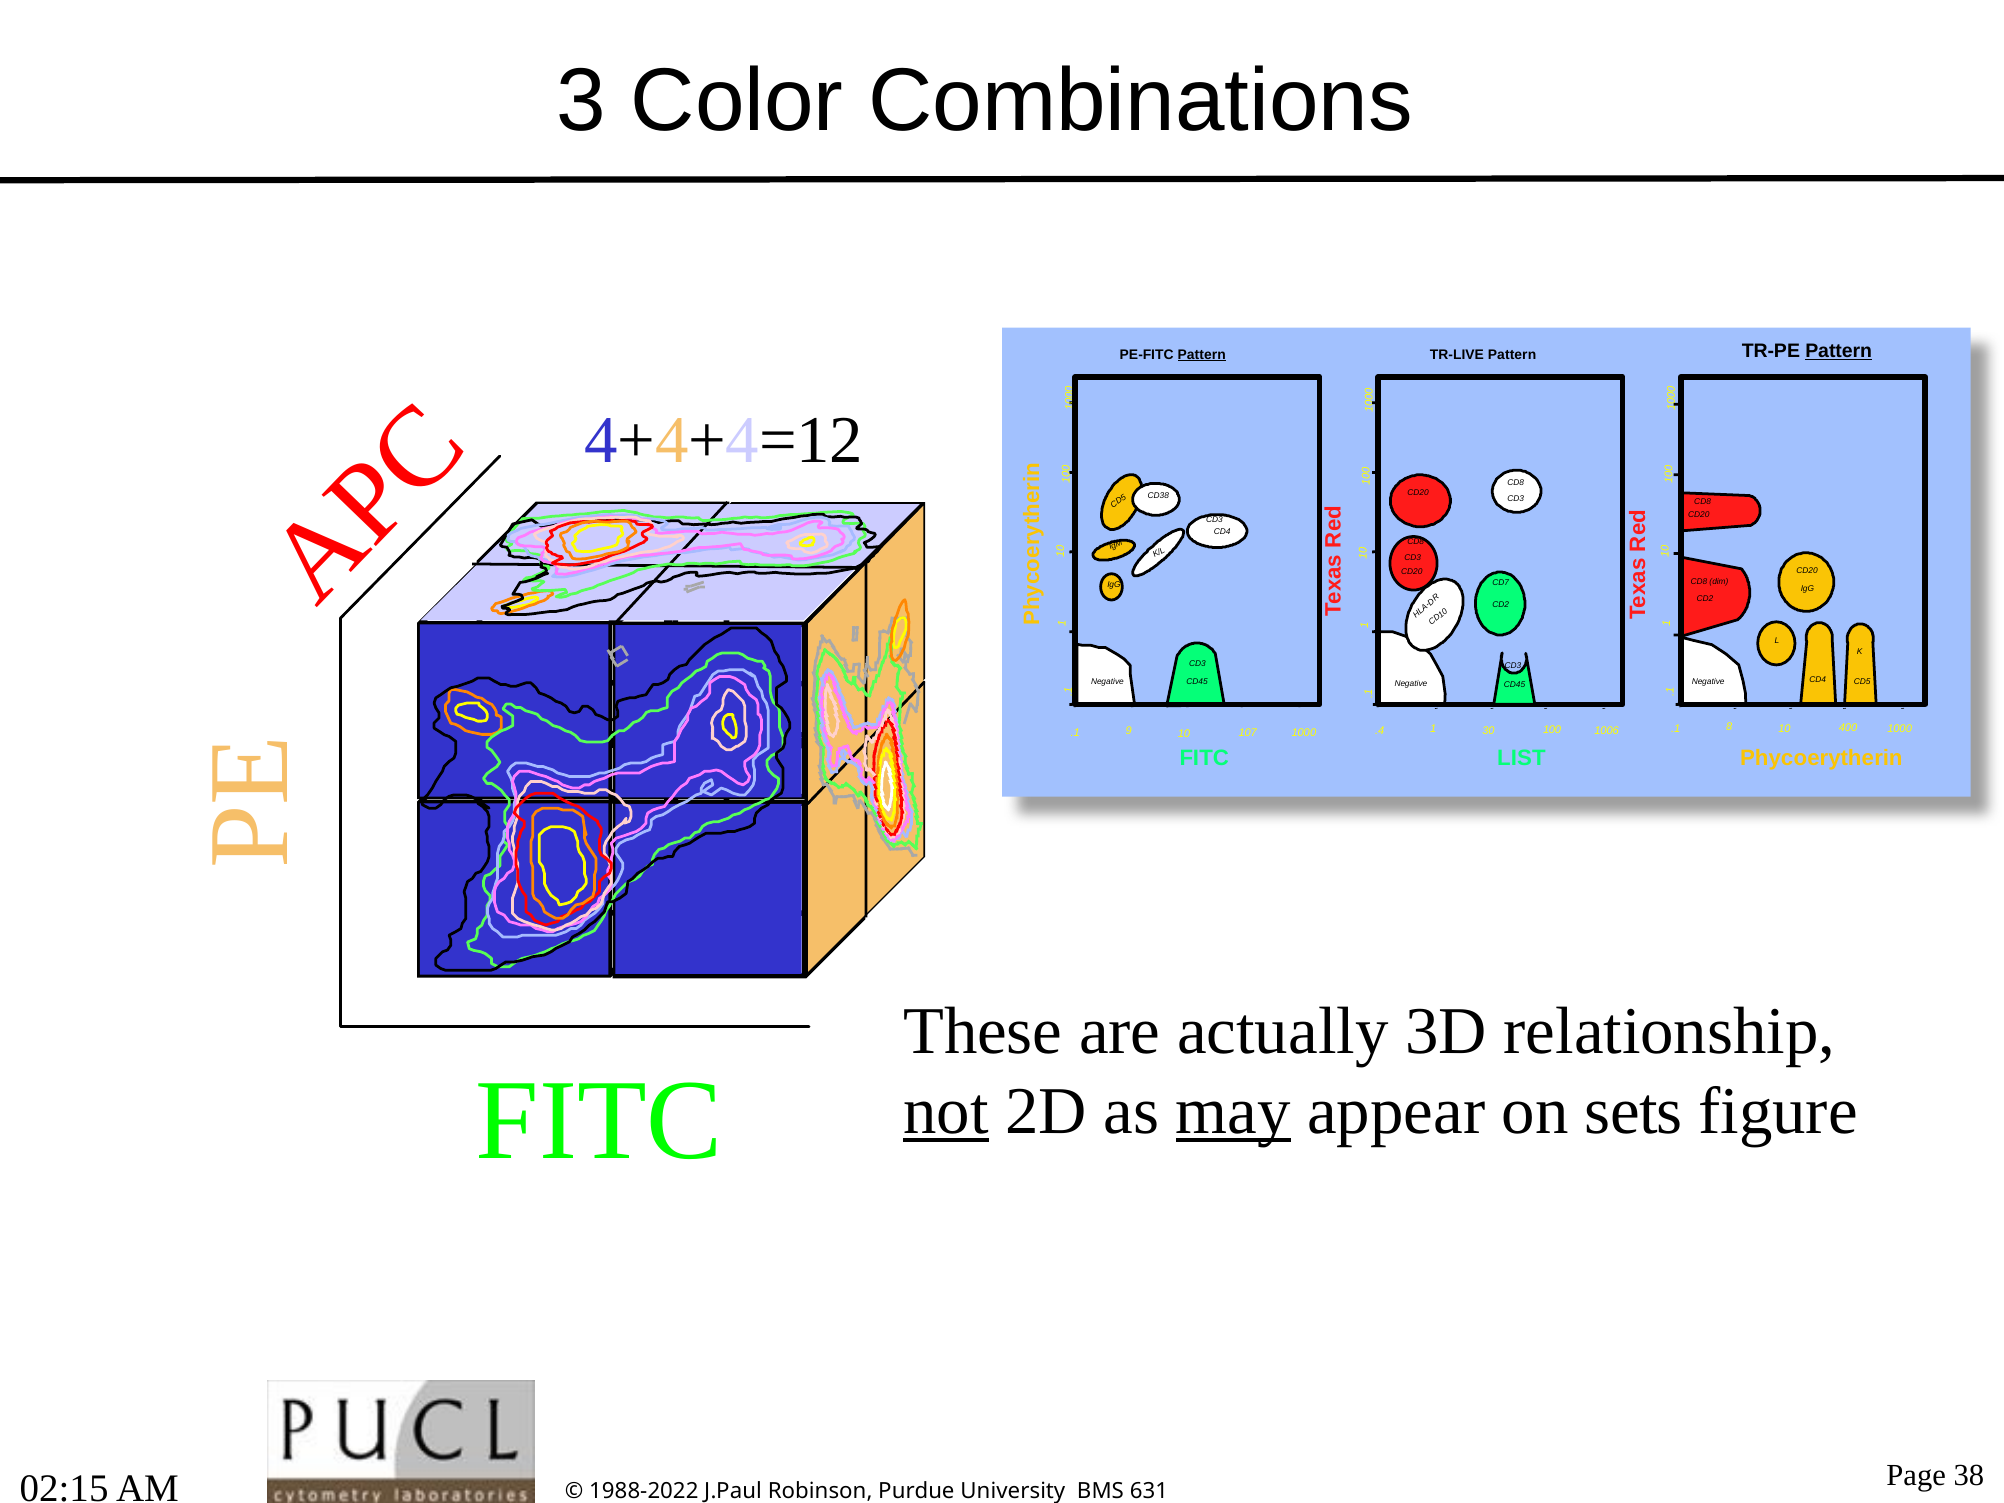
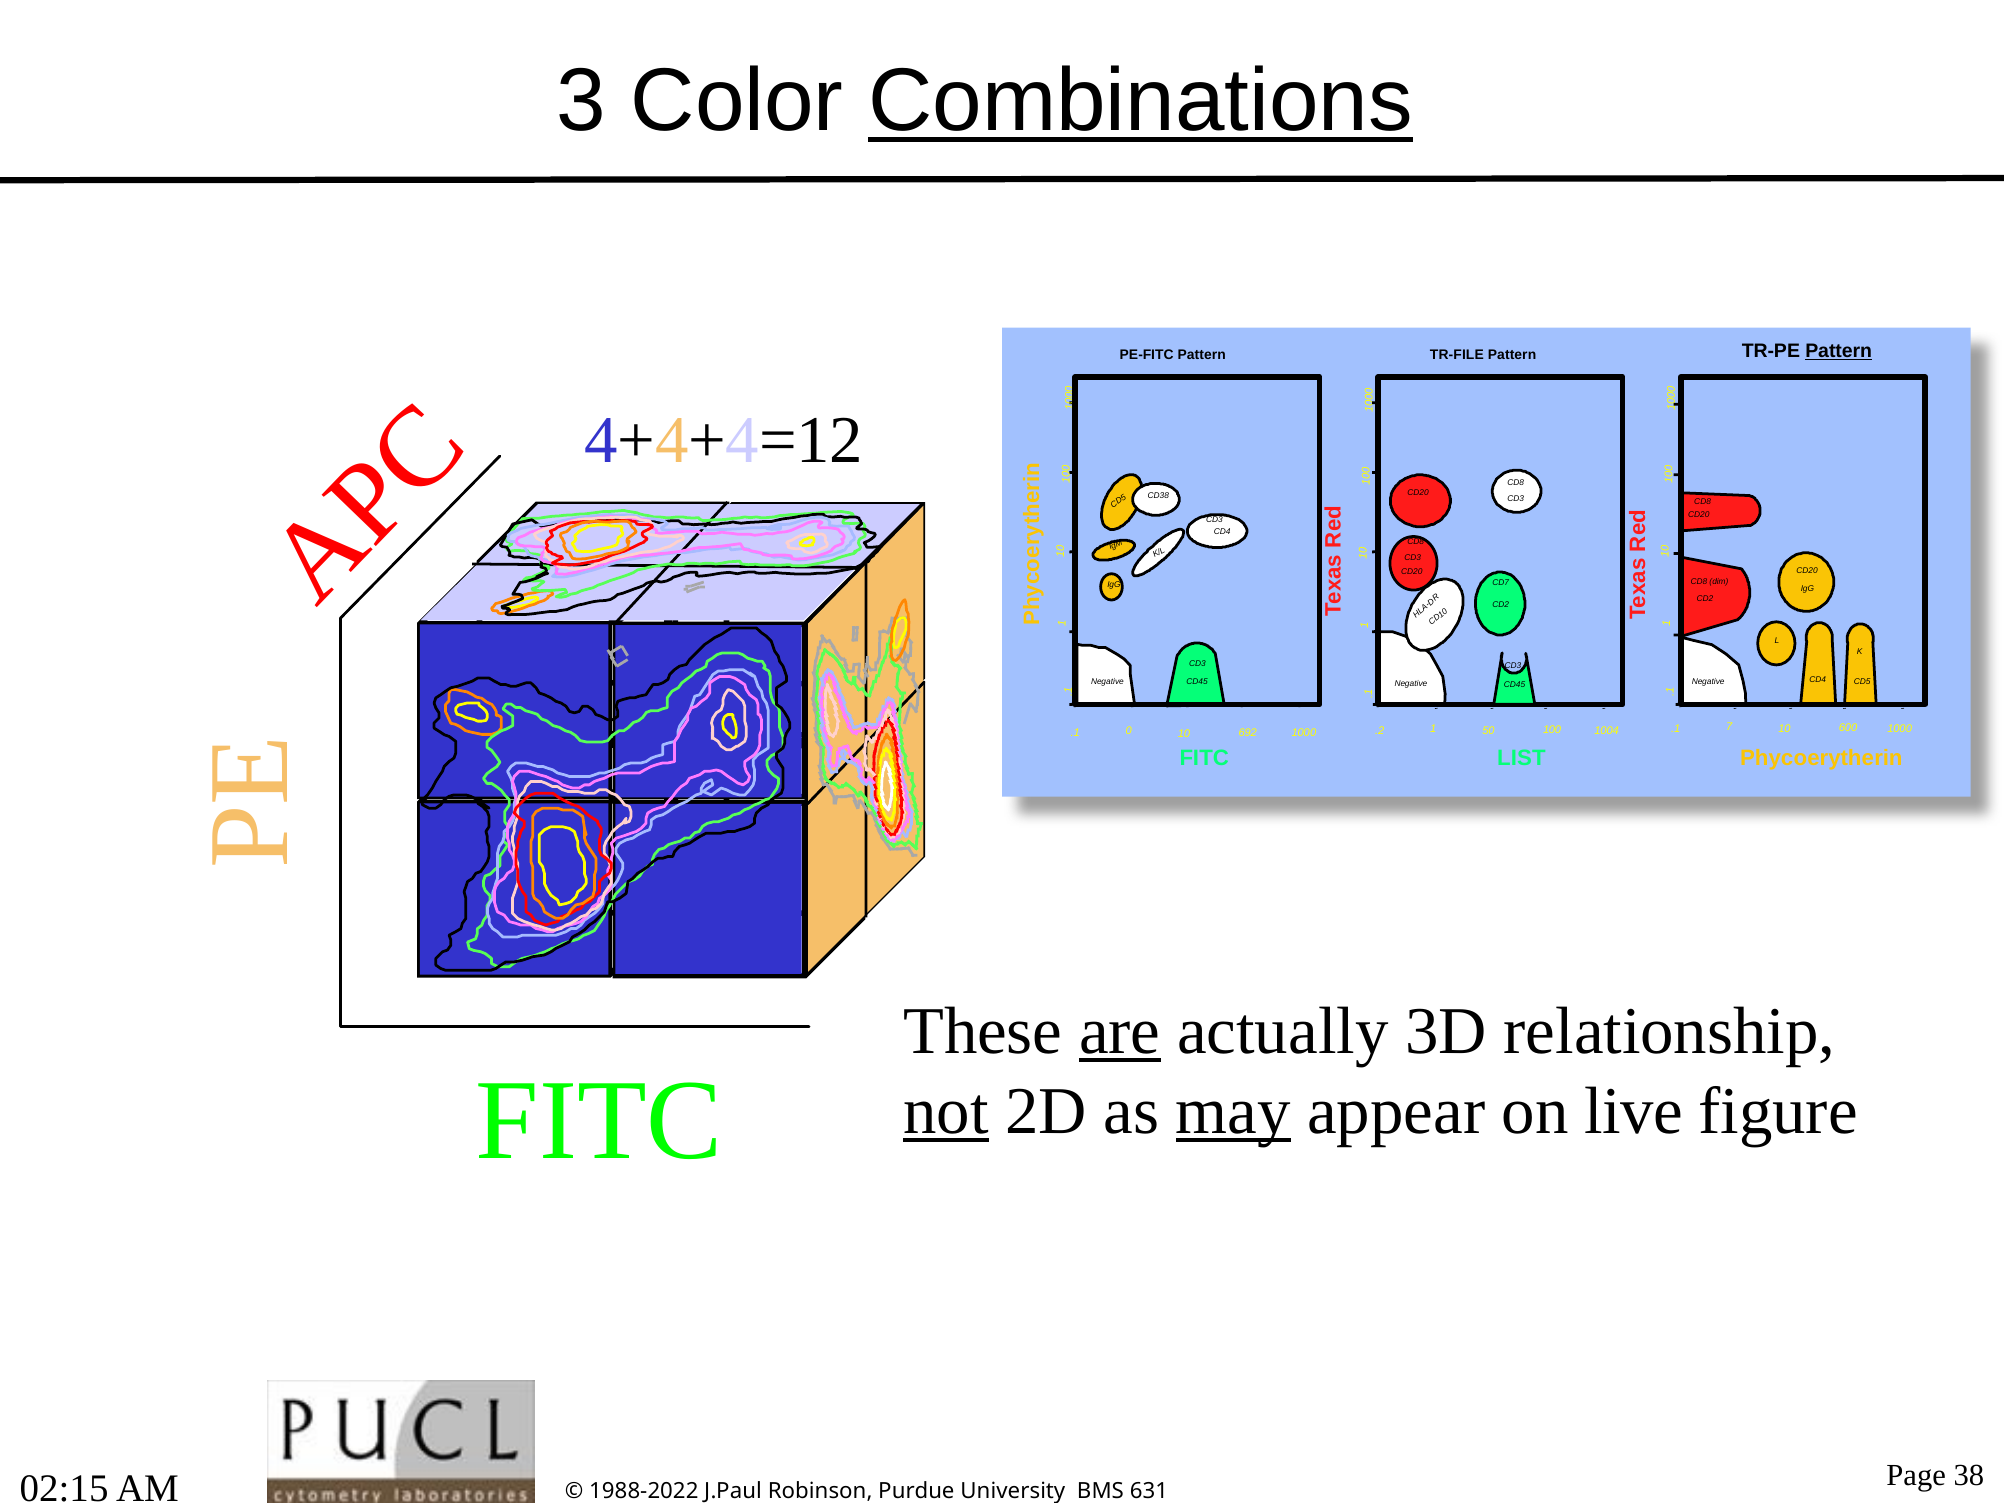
Combinations underline: none -> present (1141, 101)
Pattern underline: present -> none (1202, 355)
TR-LIVE: TR-LIVE -> TR-FILE (1457, 355)
.1 9: 9 -> 0 (1129, 731)
107: 107 -> 692 (1248, 732)
.4: .4 -> .2 (1380, 731)
30: 30 -> 50 (1489, 731)
1006: 1006 -> 1004 (1607, 731)
8: 8 -> 7 (1729, 727)
400: 400 -> 600 (1848, 727)
are underline: none -> present (1120, 1032)
sets: sets -> live (1634, 1112)
